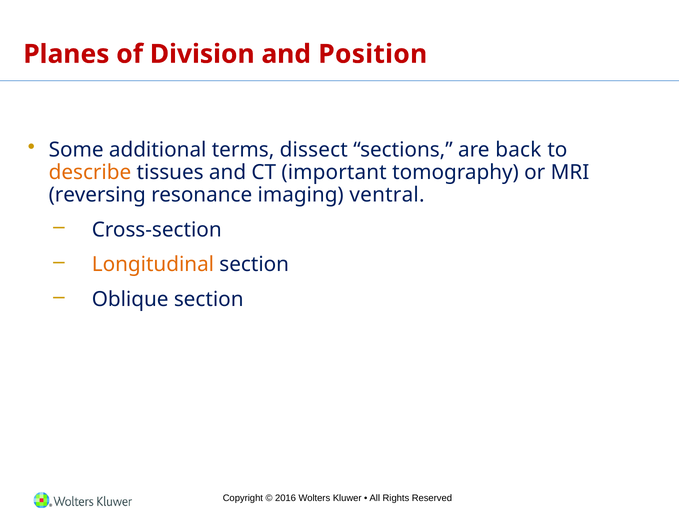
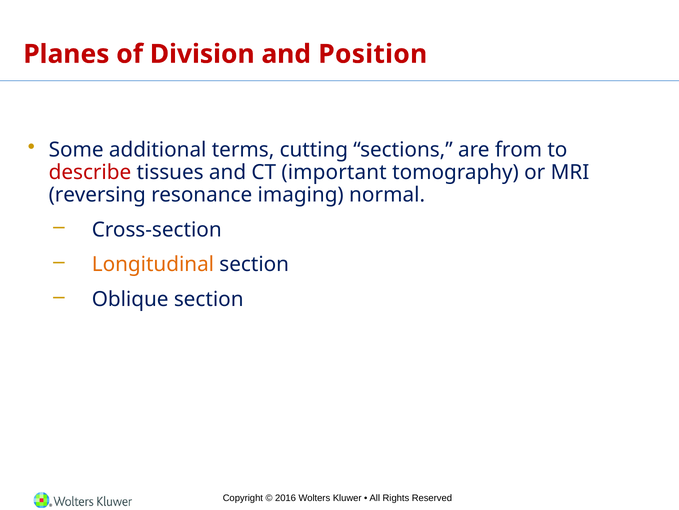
dissect: dissect -> cutting (314, 150)
back: back -> from (519, 150)
describe colour: orange -> red (90, 172)
ventral: ventral -> normal (387, 194)
